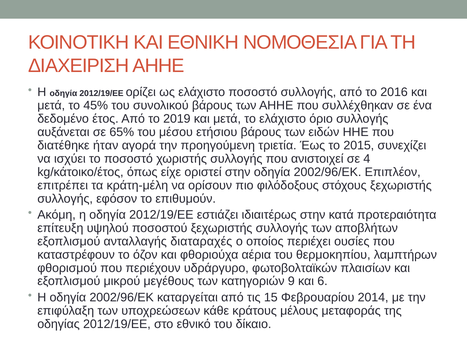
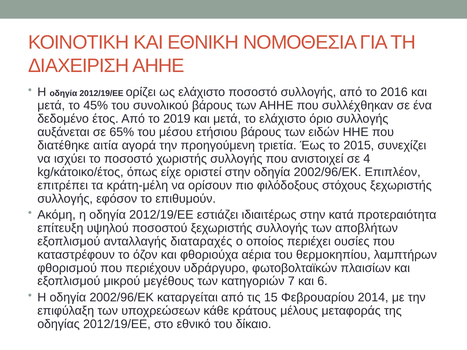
ήταν: ήταν -> αιτία (106, 146)
9: 9 -> 7 (291, 281)
